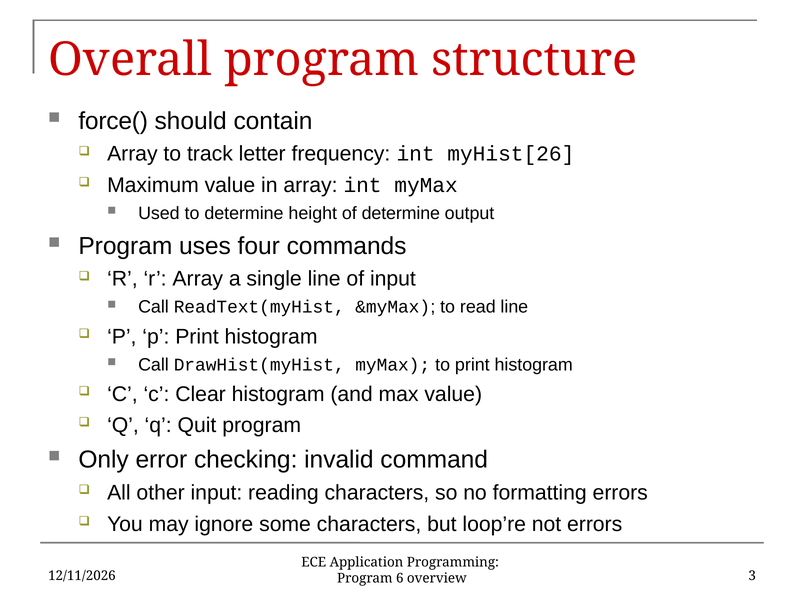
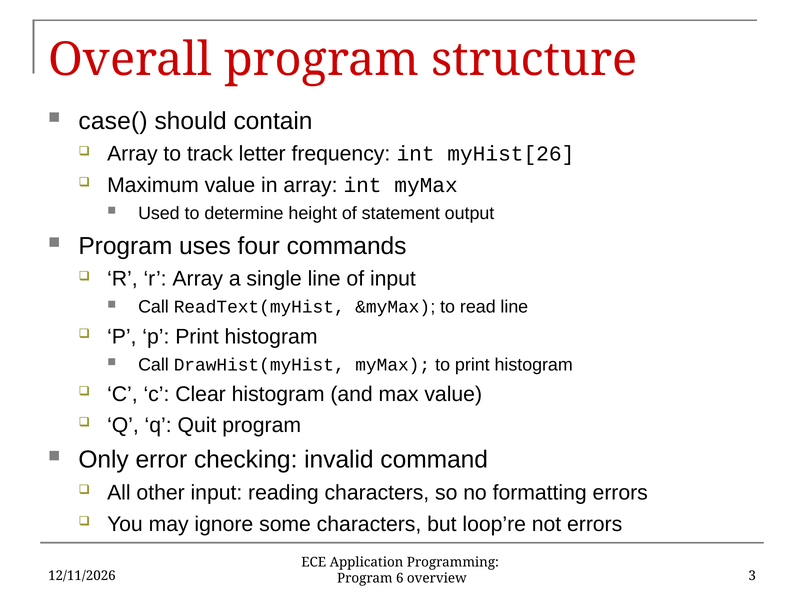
force(: force( -> case( (113, 121)
of determine: determine -> statement (401, 213)
